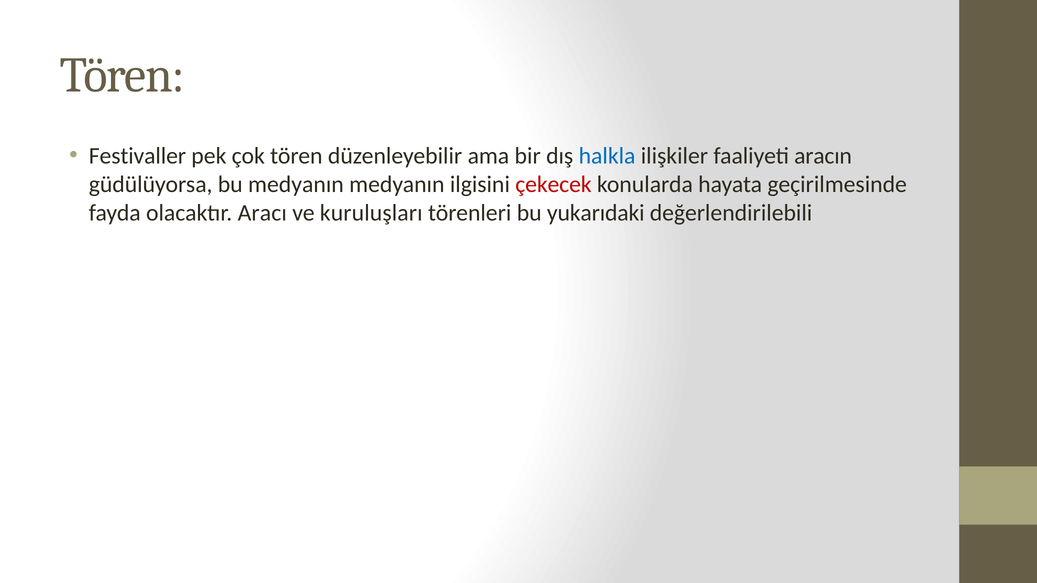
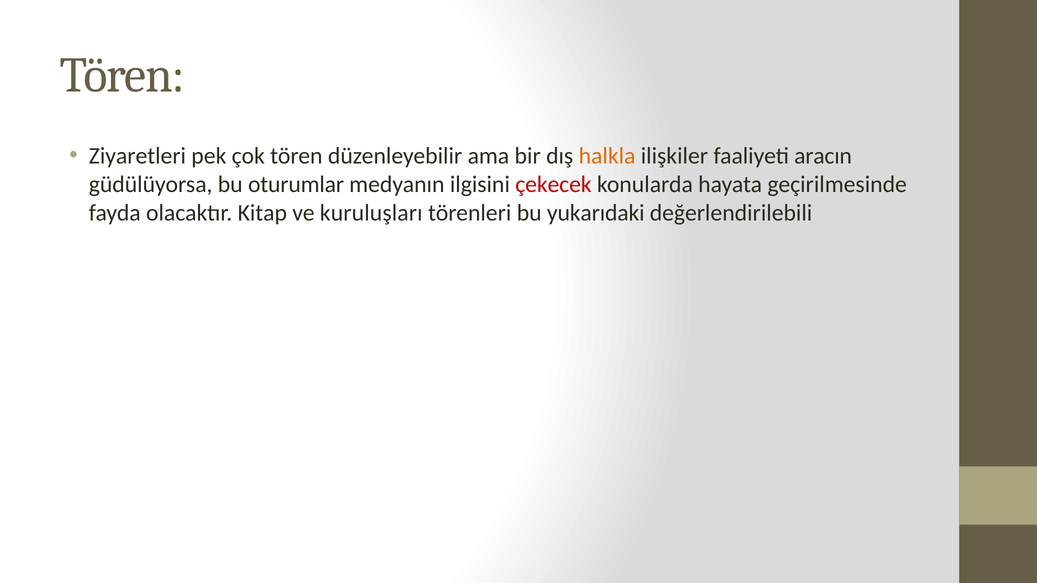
Festivaller: Festivaller -> Ziyaretleri (137, 156)
halkla colour: blue -> orange (607, 156)
bu medyanın: medyanın -> oturumlar (296, 184)
Aracı: Aracı -> Kitap (262, 213)
